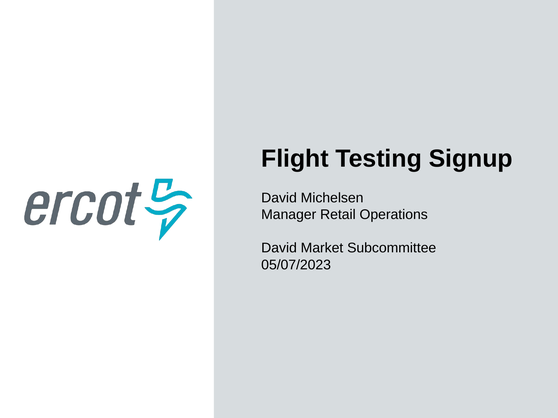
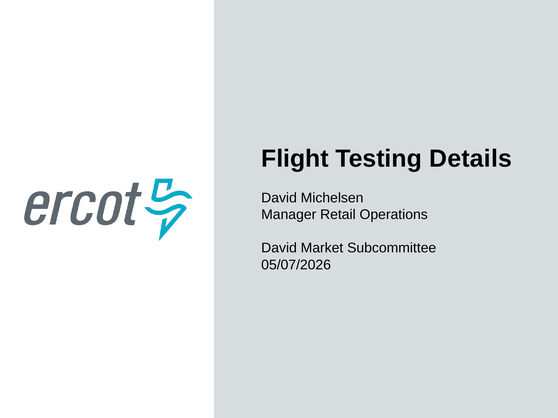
Signup: Signup -> Details (471, 159)
05/07/2023: 05/07/2023 -> 05/07/2026 (296, 265)
